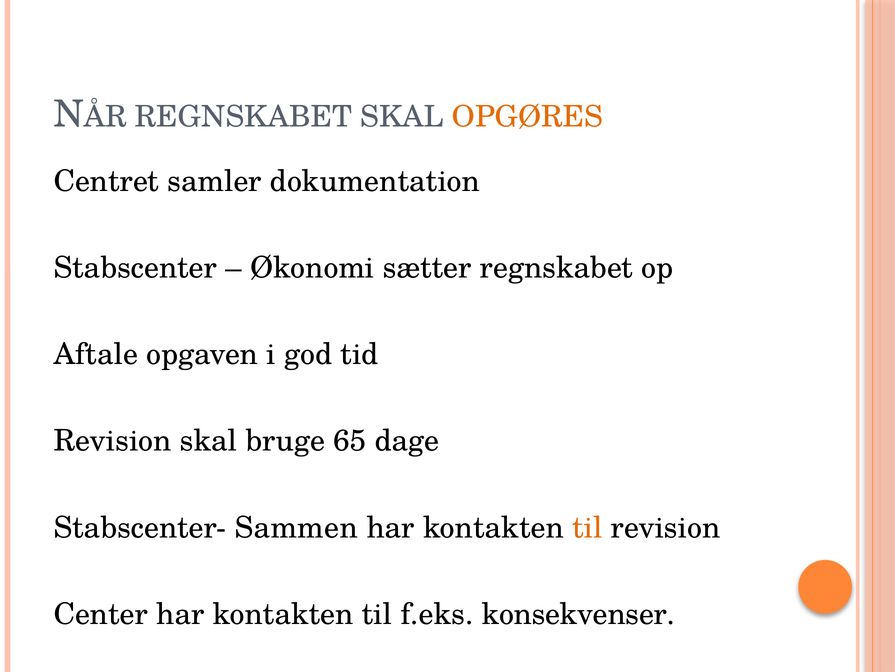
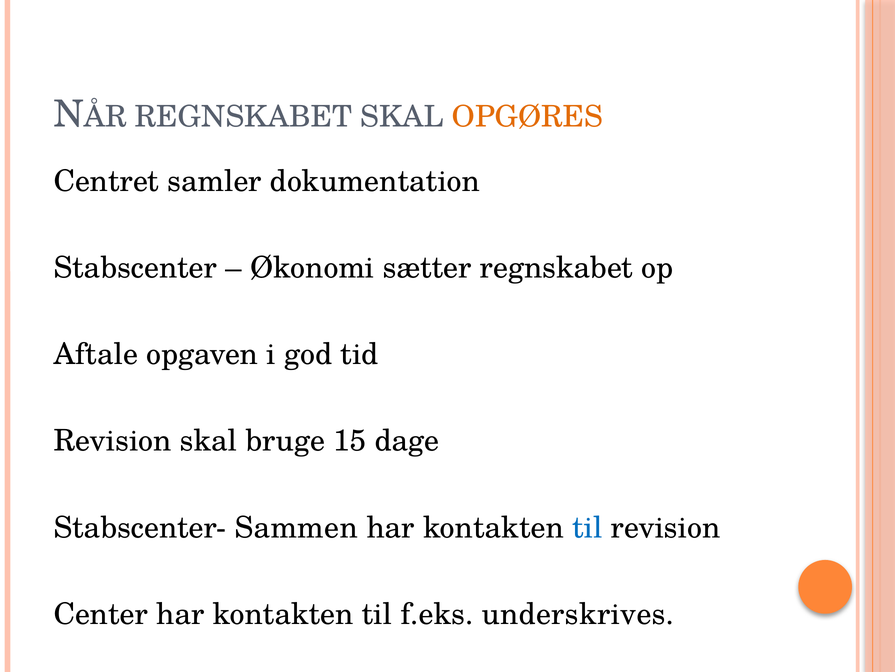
65: 65 -> 15 (350, 441)
til colour: orange -> blue (588, 527)
konsekvenser: konsekvenser -> underskrives (578, 614)
